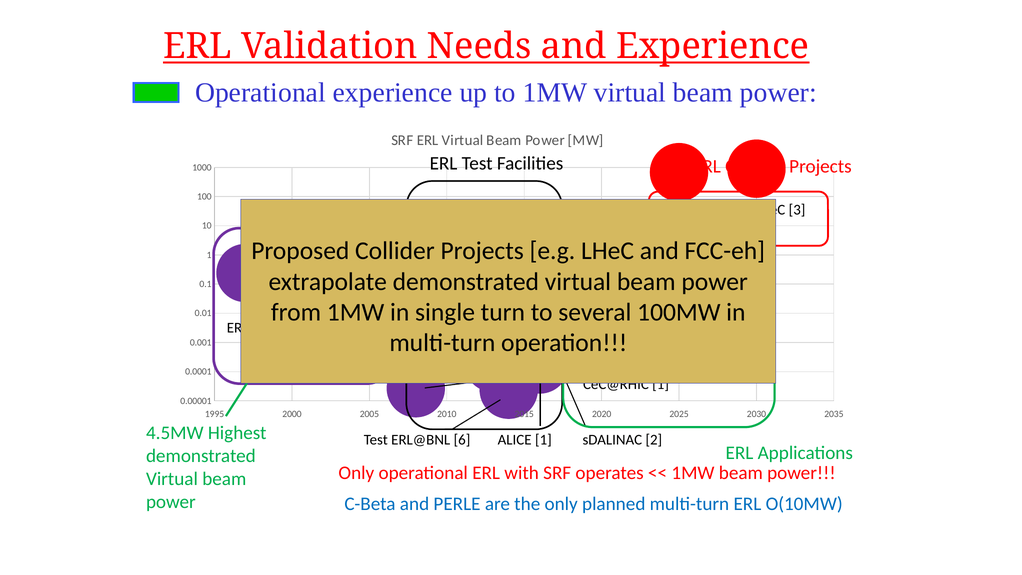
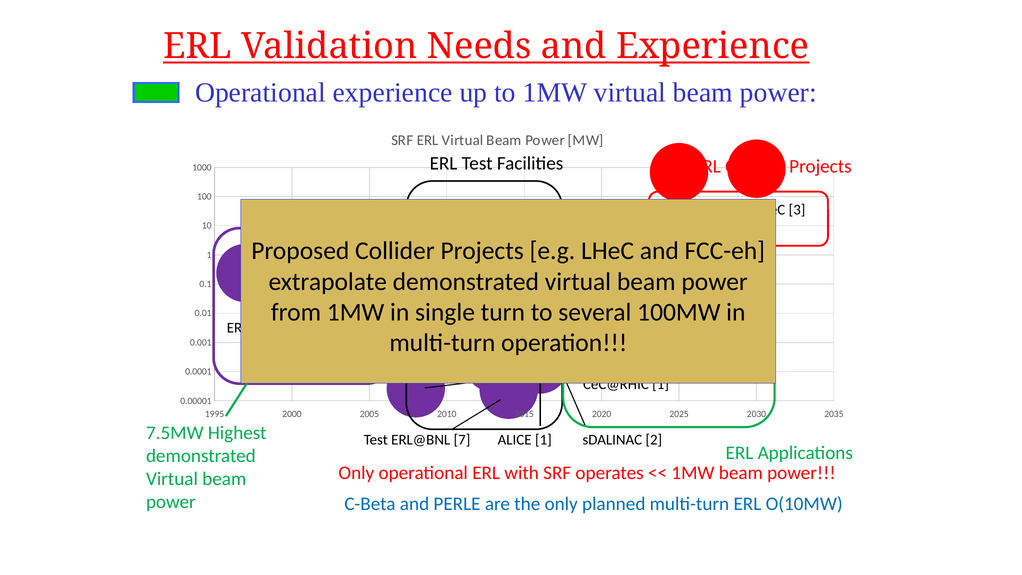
4.5MW: 4.5MW -> 7.5MW (175, 433)
ERL@BNL 6: 6 -> 7 (462, 440)
